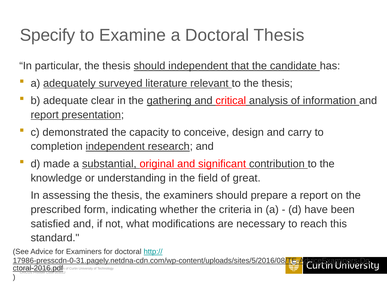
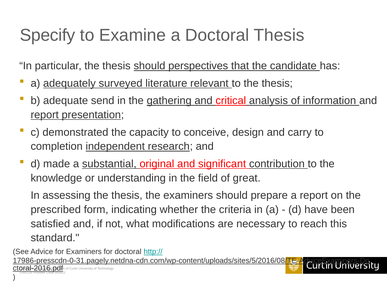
should independent: independent -> perspectives (198, 66)
clear: clear -> send (103, 101)
